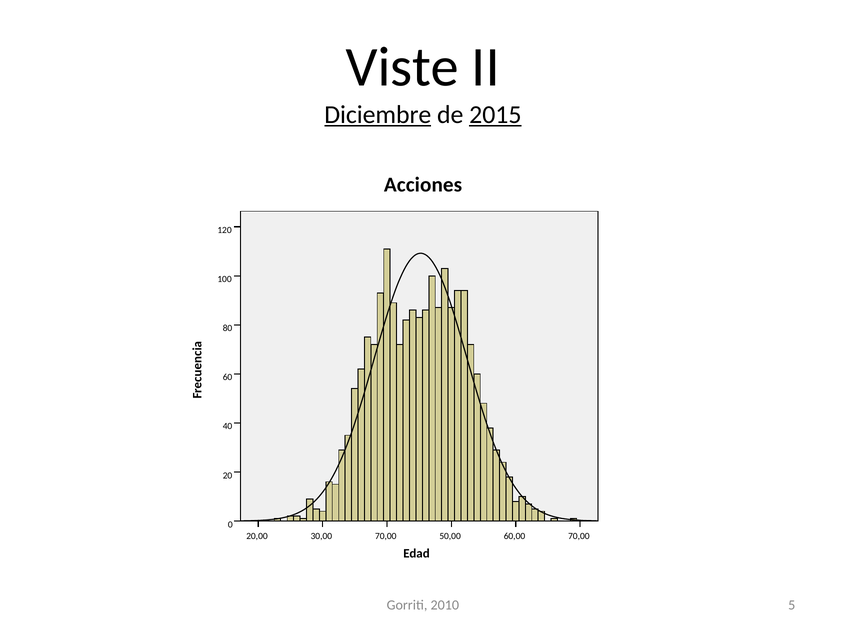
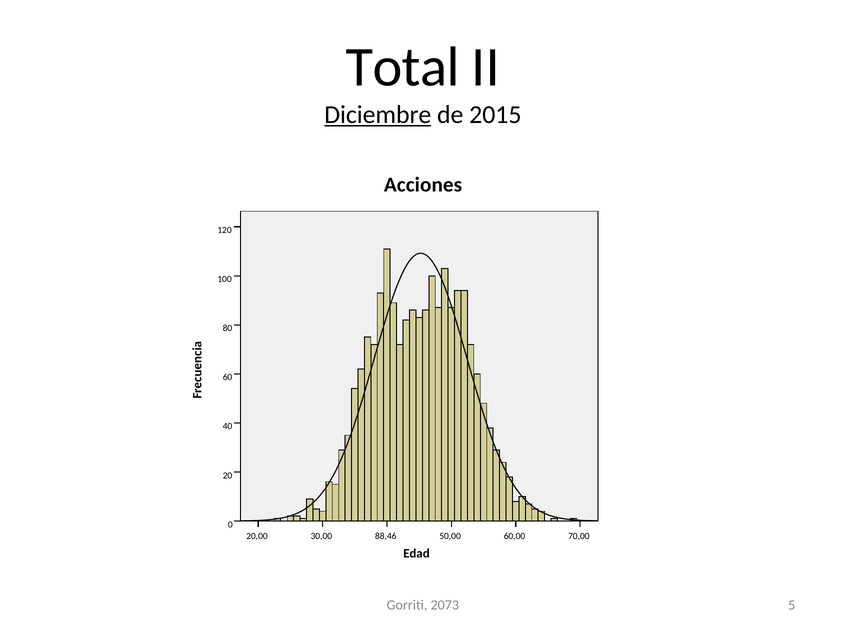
Viste: Viste -> Total (403, 67)
2015 underline: present -> none (495, 115)
70,00: 70,00 -> 88,46 (386, 537)
2010: 2010 -> 2073 (445, 606)
